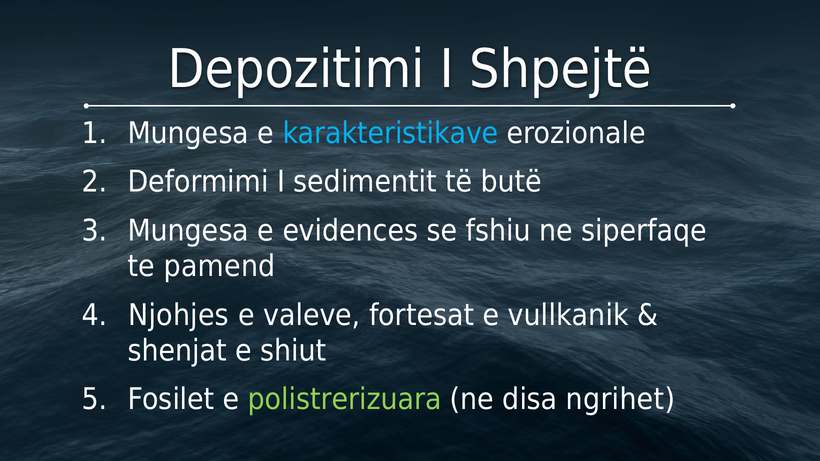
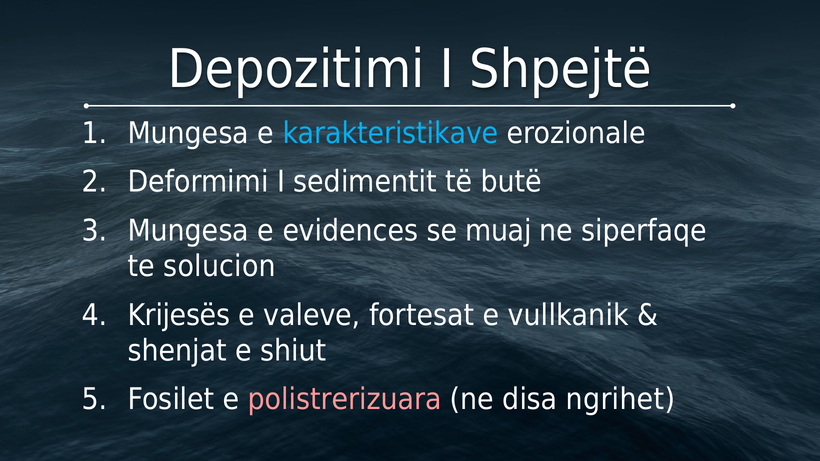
fshiu: fshiu -> muaj (498, 231)
pamend: pamend -> solucion (220, 267)
Njohjes: Njohjes -> Krijesës (179, 315)
polistrerizuara colour: light green -> pink (345, 400)
